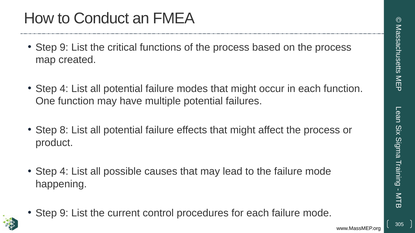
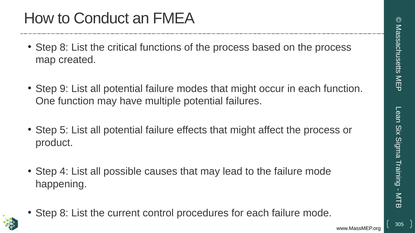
9: 9 -> 8 (64, 47)
4: 4 -> 9 (64, 89)
8: 8 -> 5 (64, 130)
9: 9 -> 8 (64, 213)
